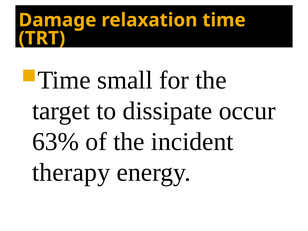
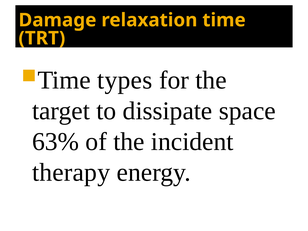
small: small -> types (125, 80)
occur: occur -> space (247, 111)
